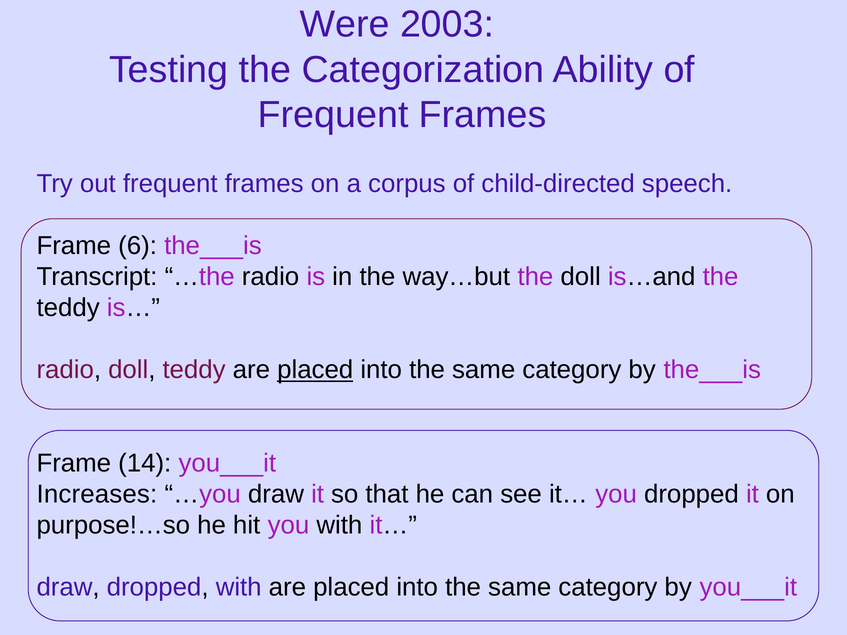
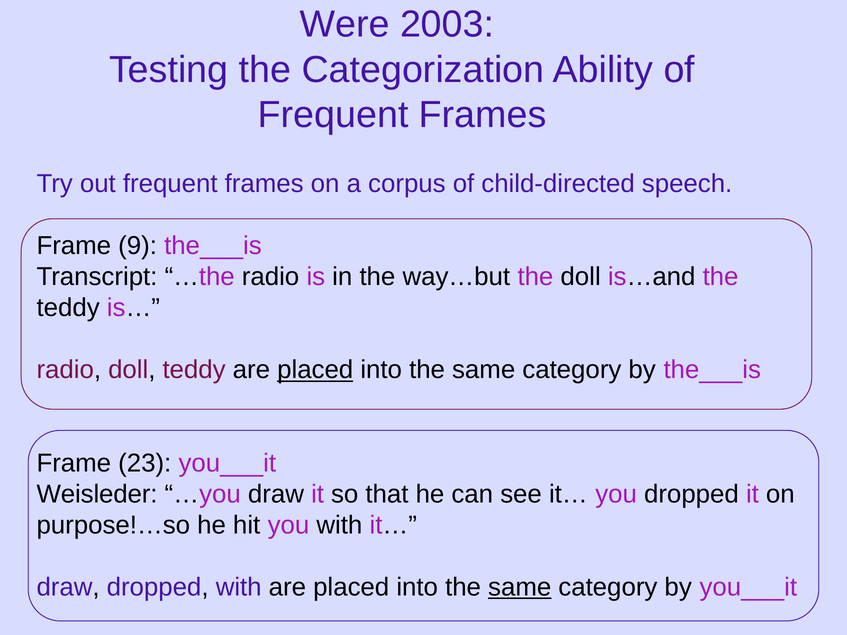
6: 6 -> 9 (138, 246)
14: 14 -> 23 (145, 463)
Increases: Increases -> Weisleder (97, 494)
same underline: none -> present (520, 587)
